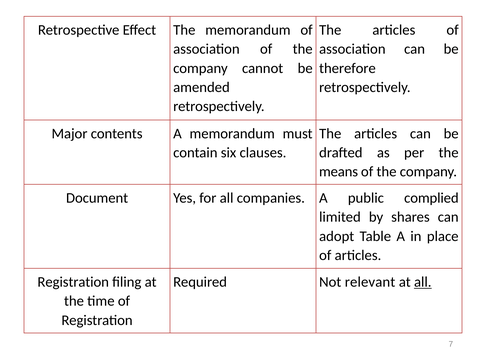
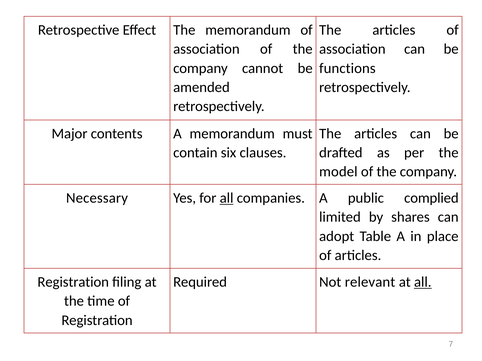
therefore: therefore -> functions (347, 68)
means: means -> model (338, 172)
Document: Document -> Necessary (97, 198)
all underline: none -> present (227, 198)
